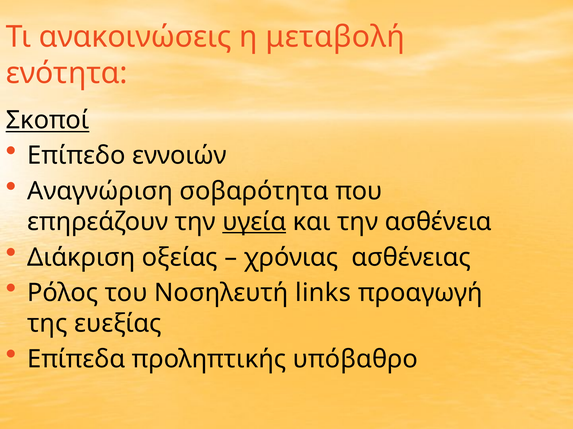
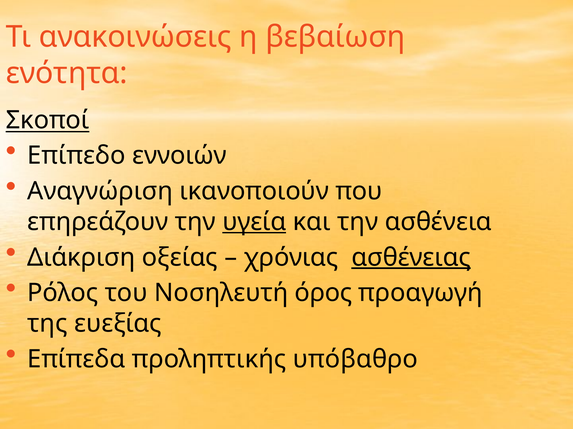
μεταβολή: μεταβολή -> βεβαίωση (335, 37)
σοβαρότητα: σοβαρότητα -> ικανοποιούν (254, 192)
ασθένειας underline: none -> present (411, 258)
links: links -> όρος (323, 293)
